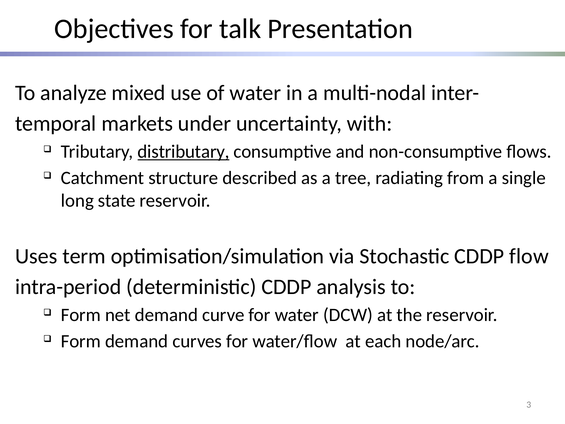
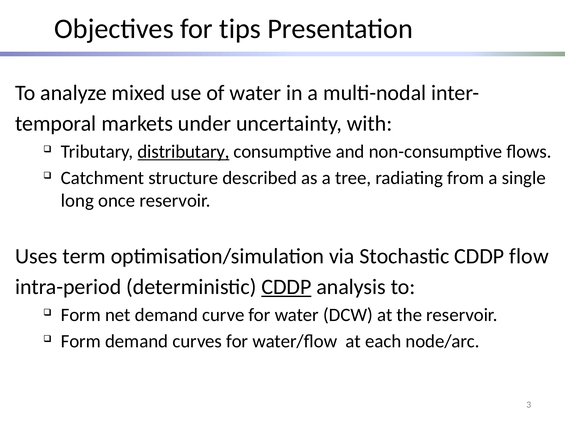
talk: talk -> tips (240, 29)
state: state -> once (117, 201)
CDDP underline: none -> present (286, 287)
